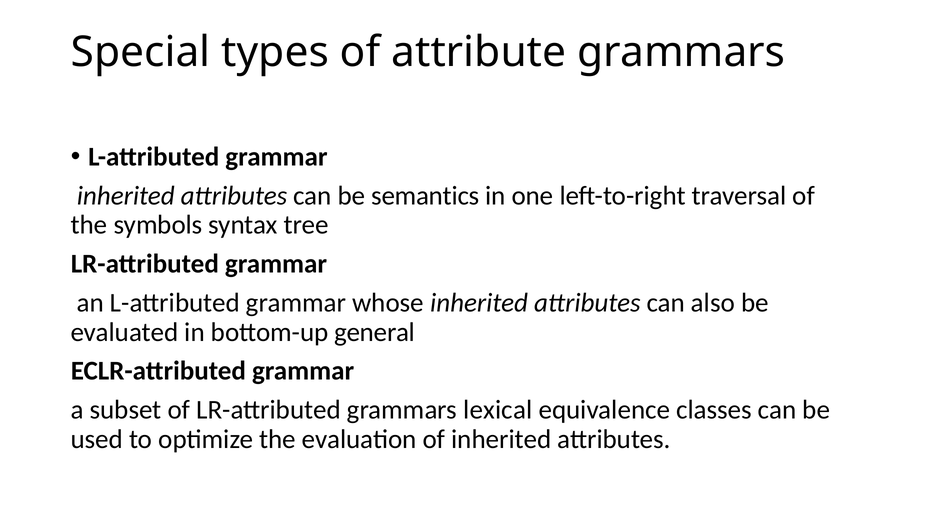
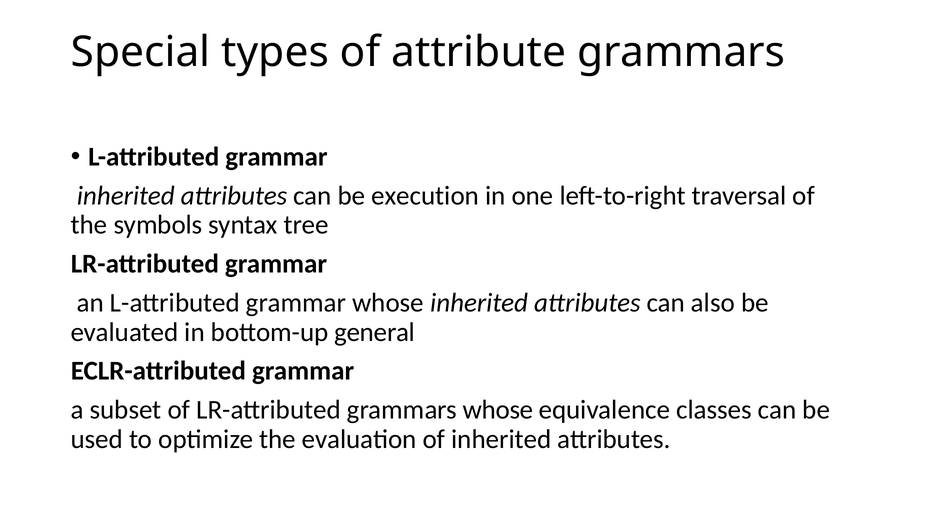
semantics: semantics -> execution (425, 196)
grammars lexical: lexical -> whose (498, 410)
